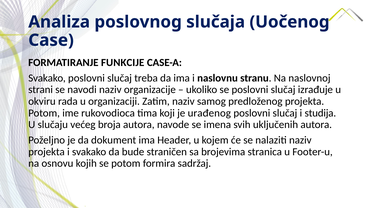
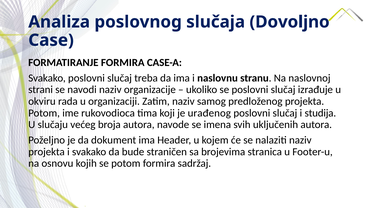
Uočenog: Uočenog -> Dovoljno (290, 22)
FORMATIRANJE FUNKCIJE: FUNKCIJE -> FORMIRA (123, 63)
